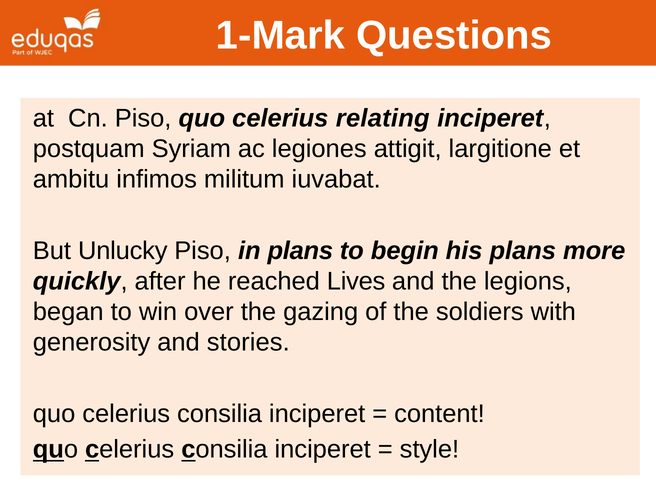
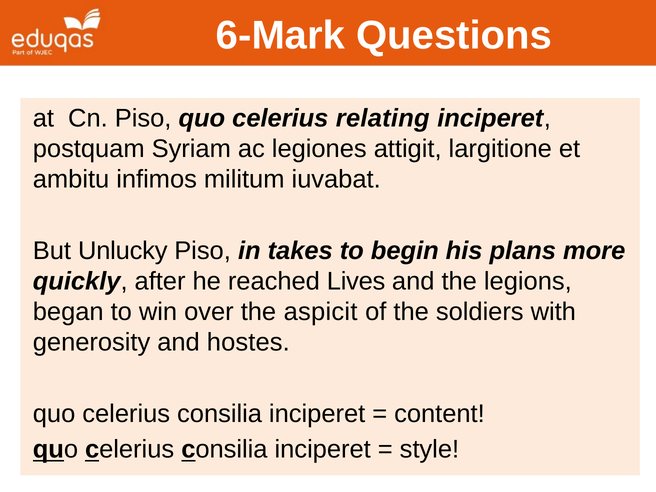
1-Mark: 1-Mark -> 6-Mark (280, 35)
in plans: plans -> takes (300, 251)
gazing: gazing -> aspicit (321, 312)
stories: stories -> hostes (248, 342)
